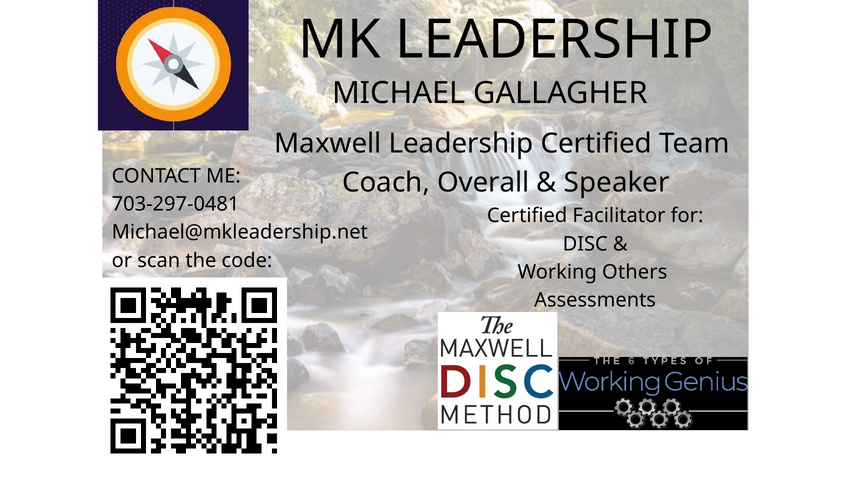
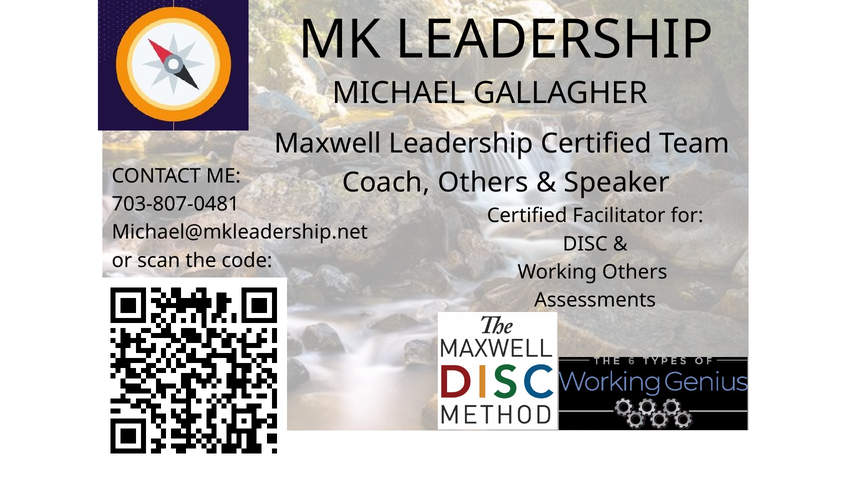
Coach Overall: Overall -> Others (483, 183)
703-297-0481: 703-297-0481 -> 703-807-0481 (176, 205)
